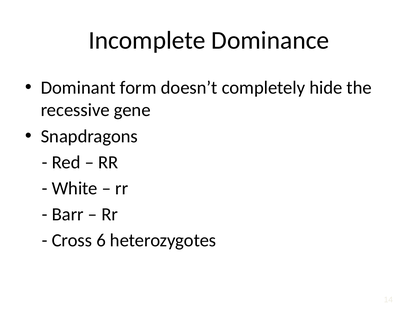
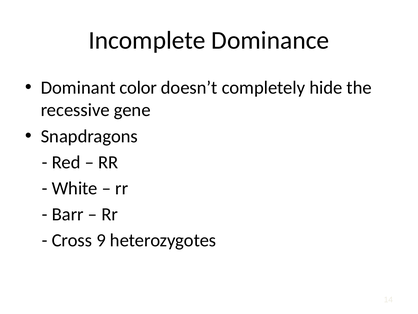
form: form -> color (138, 88)
6: 6 -> 9 (101, 240)
